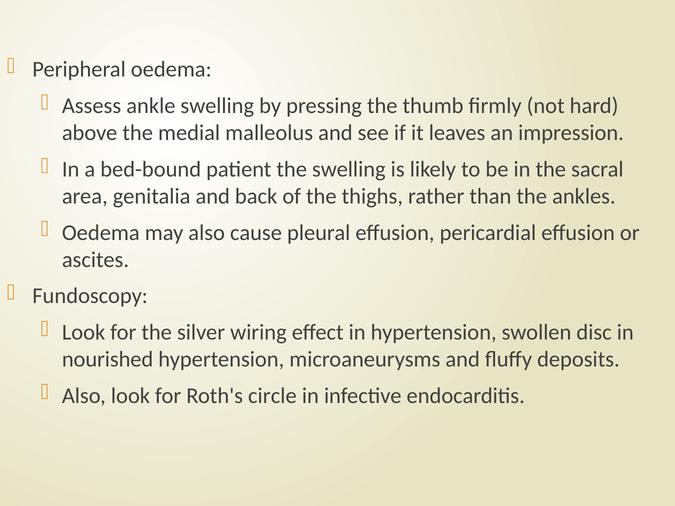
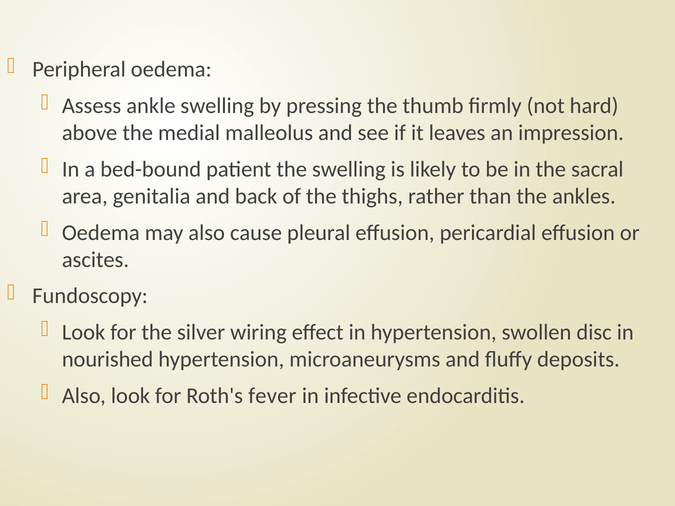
circle: circle -> fever (272, 396)
